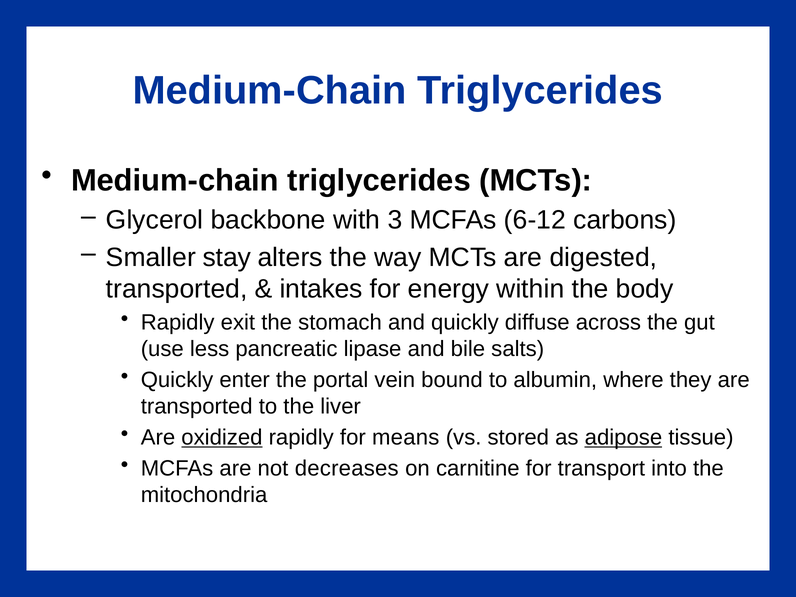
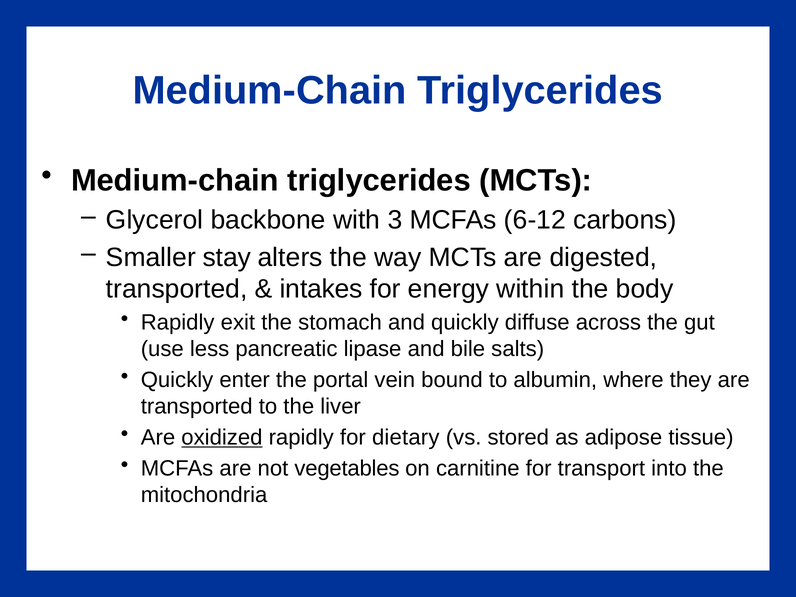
means: means -> dietary (406, 437)
adipose underline: present -> none (623, 437)
decreases: decreases -> vegetables (347, 468)
